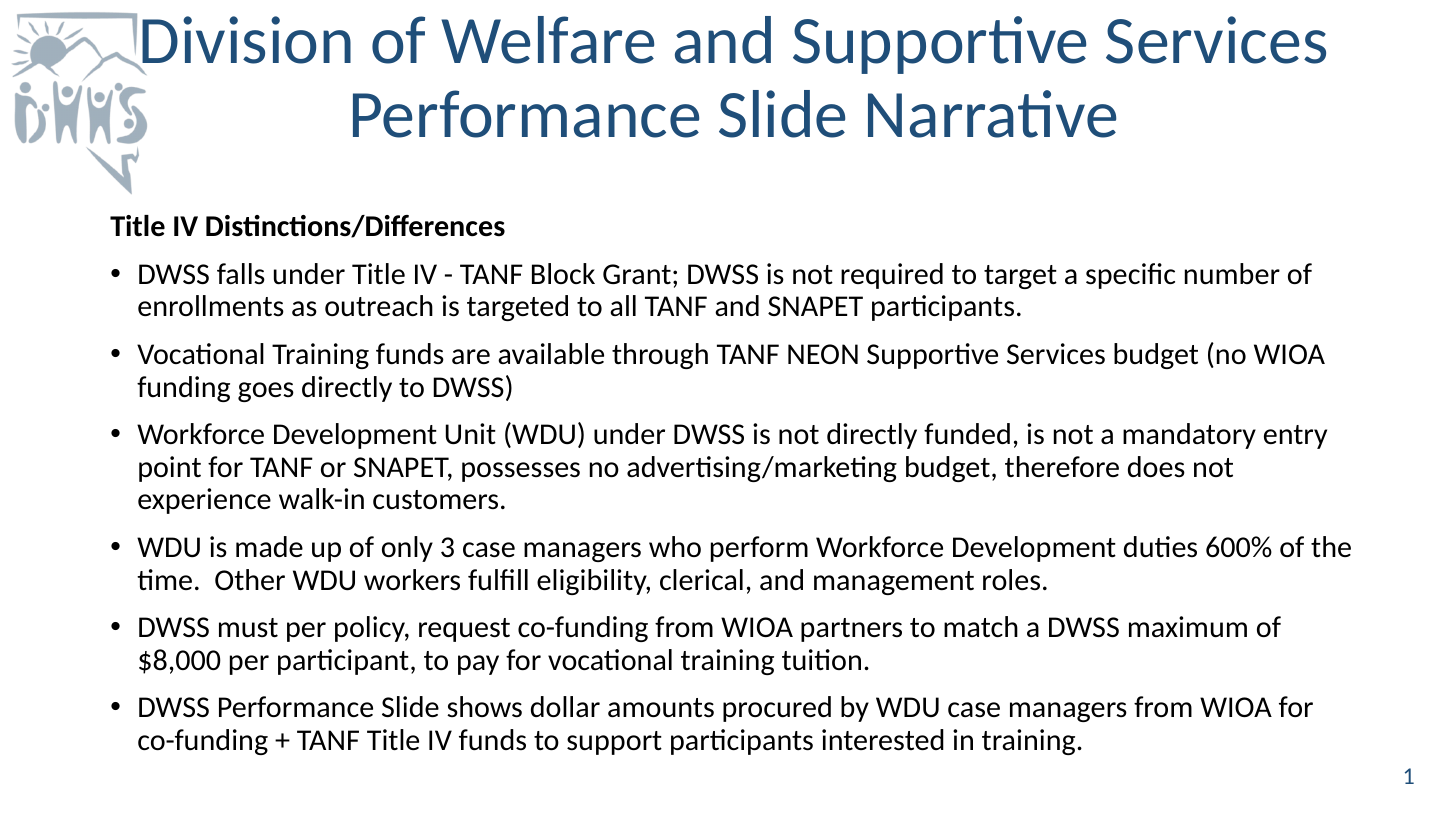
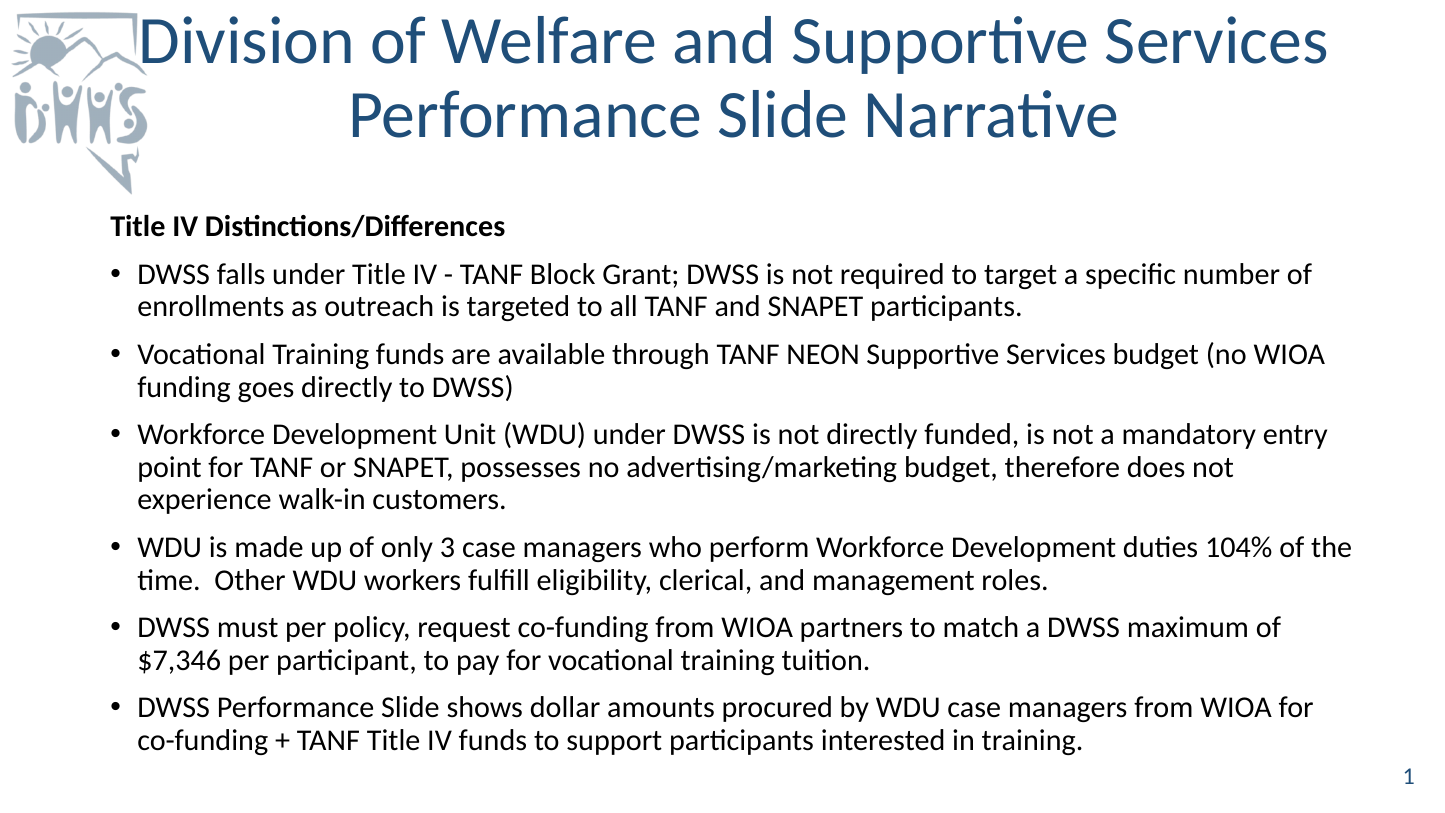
600%: 600% -> 104% (1239, 547)
$8,000: $8,000 -> $7,346 (179, 660)
